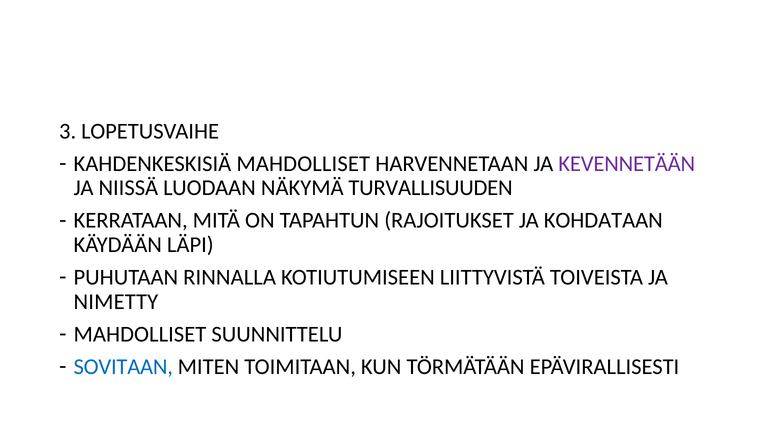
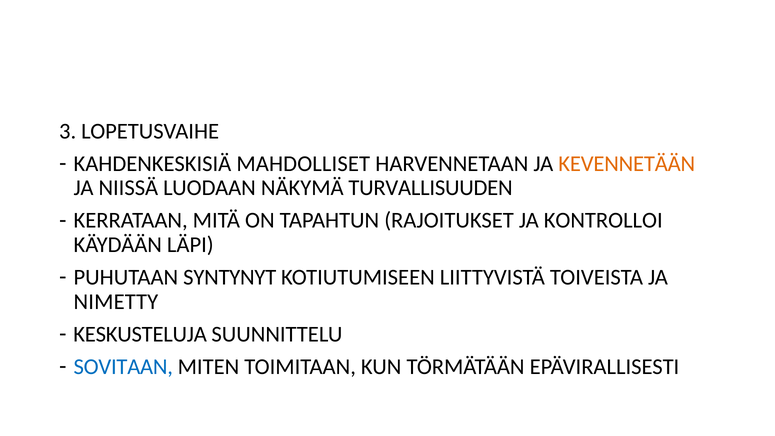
KEVENNETÄÄN colour: purple -> orange (627, 164)
KOHDATAAN: KOHDATAAN -> KONTROLLOI (603, 220)
RINNALLA: RINNALLA -> SYNTYNYT (230, 277)
MAHDOLLISET: MAHDOLLISET -> KESKUSTELUJA (140, 334)
